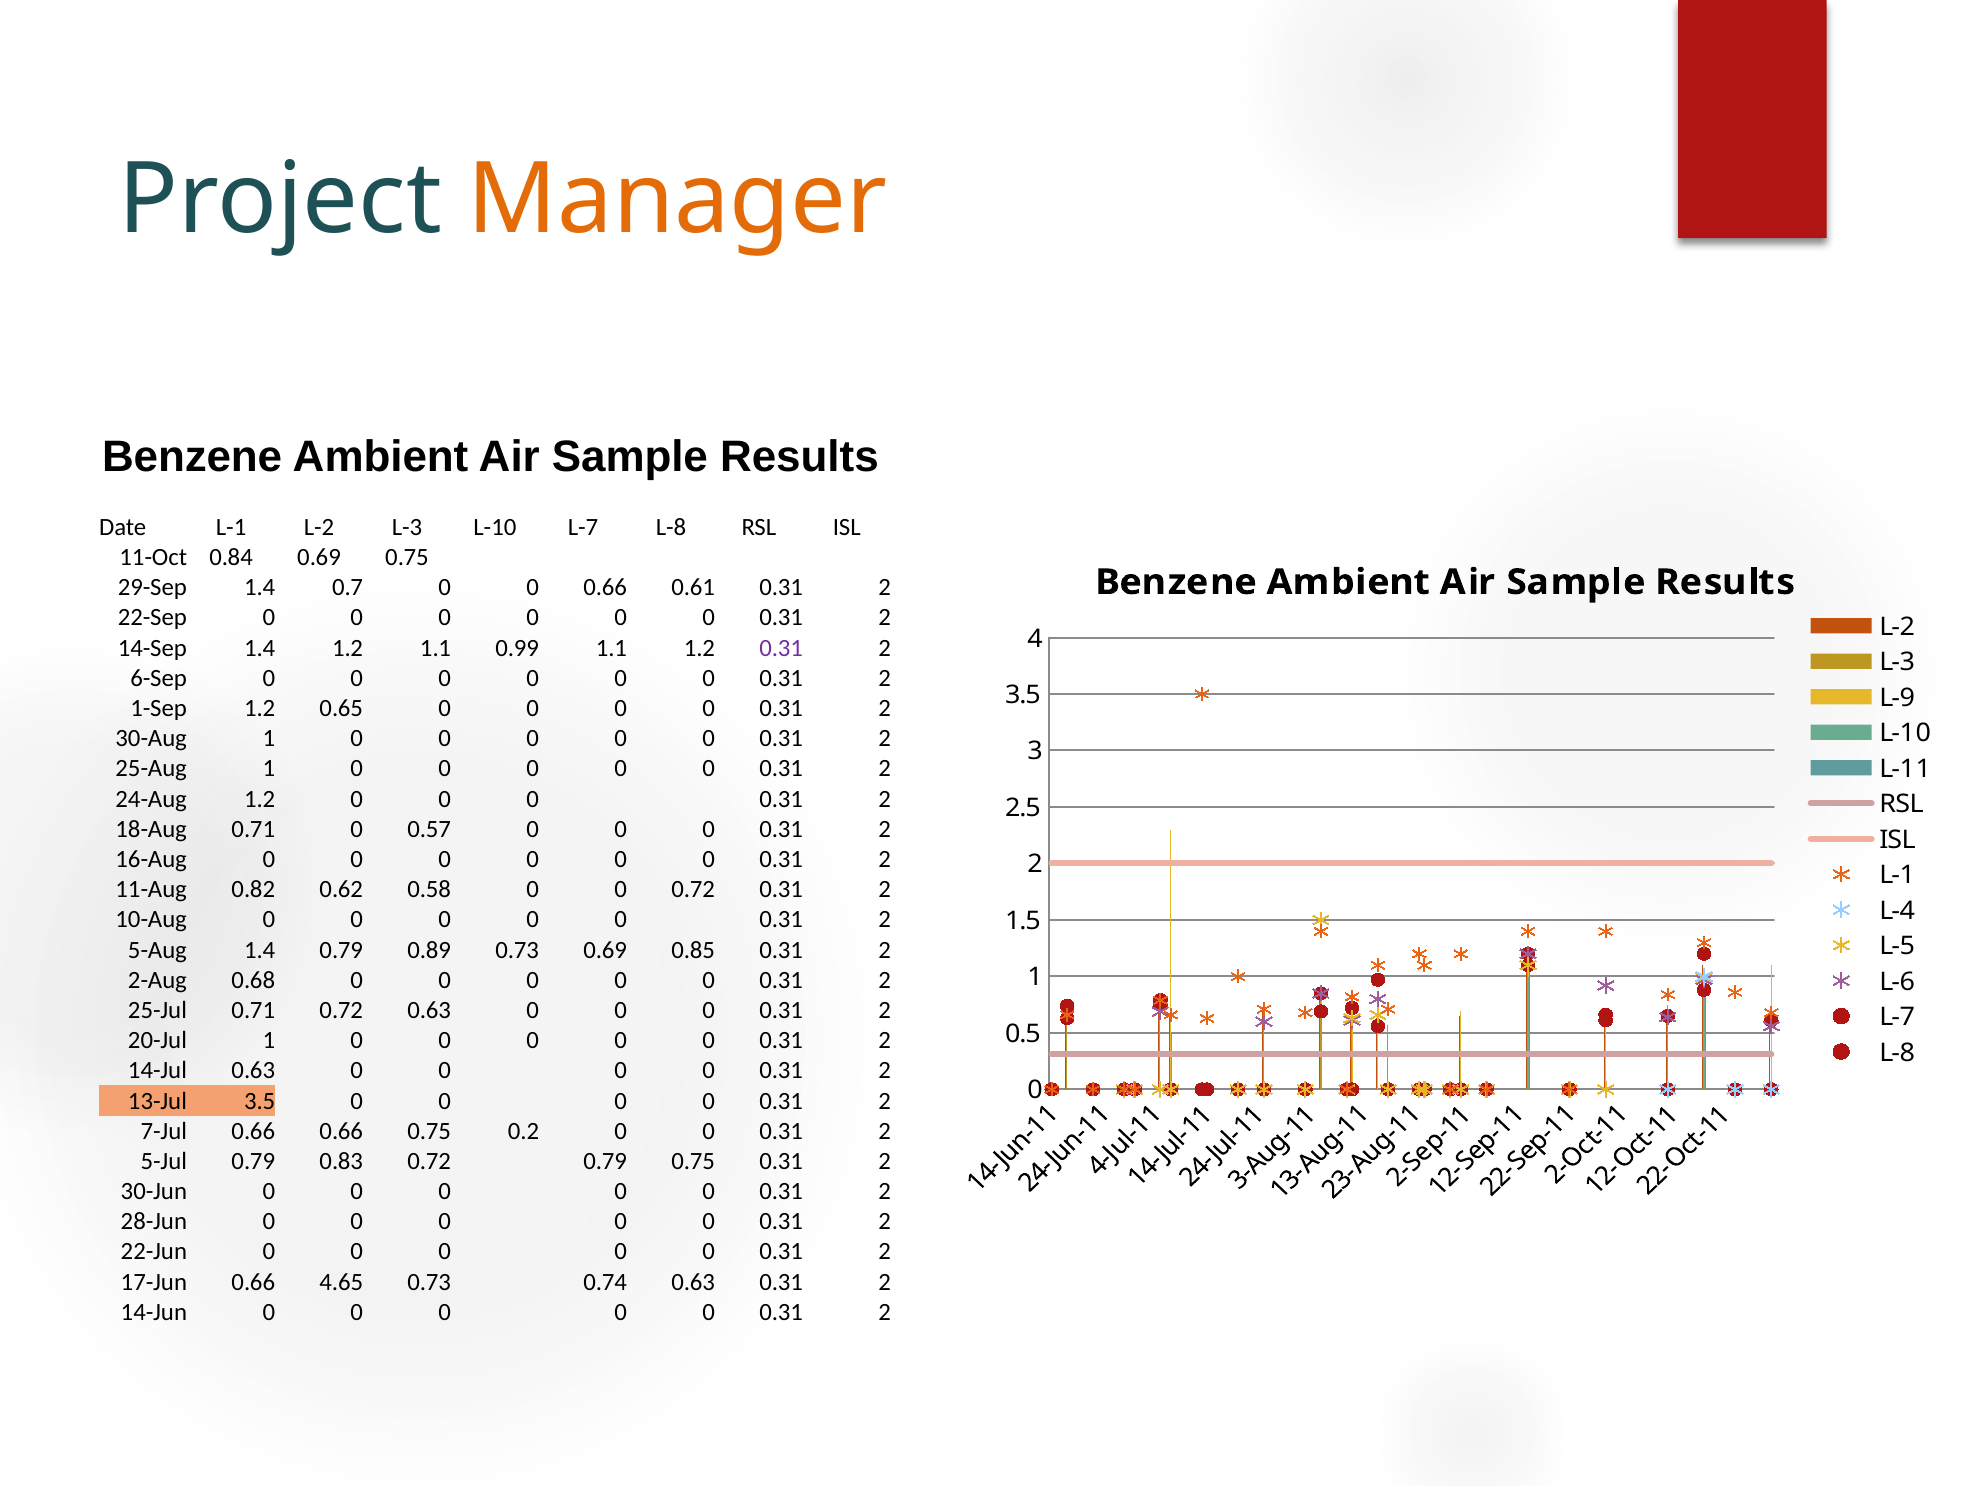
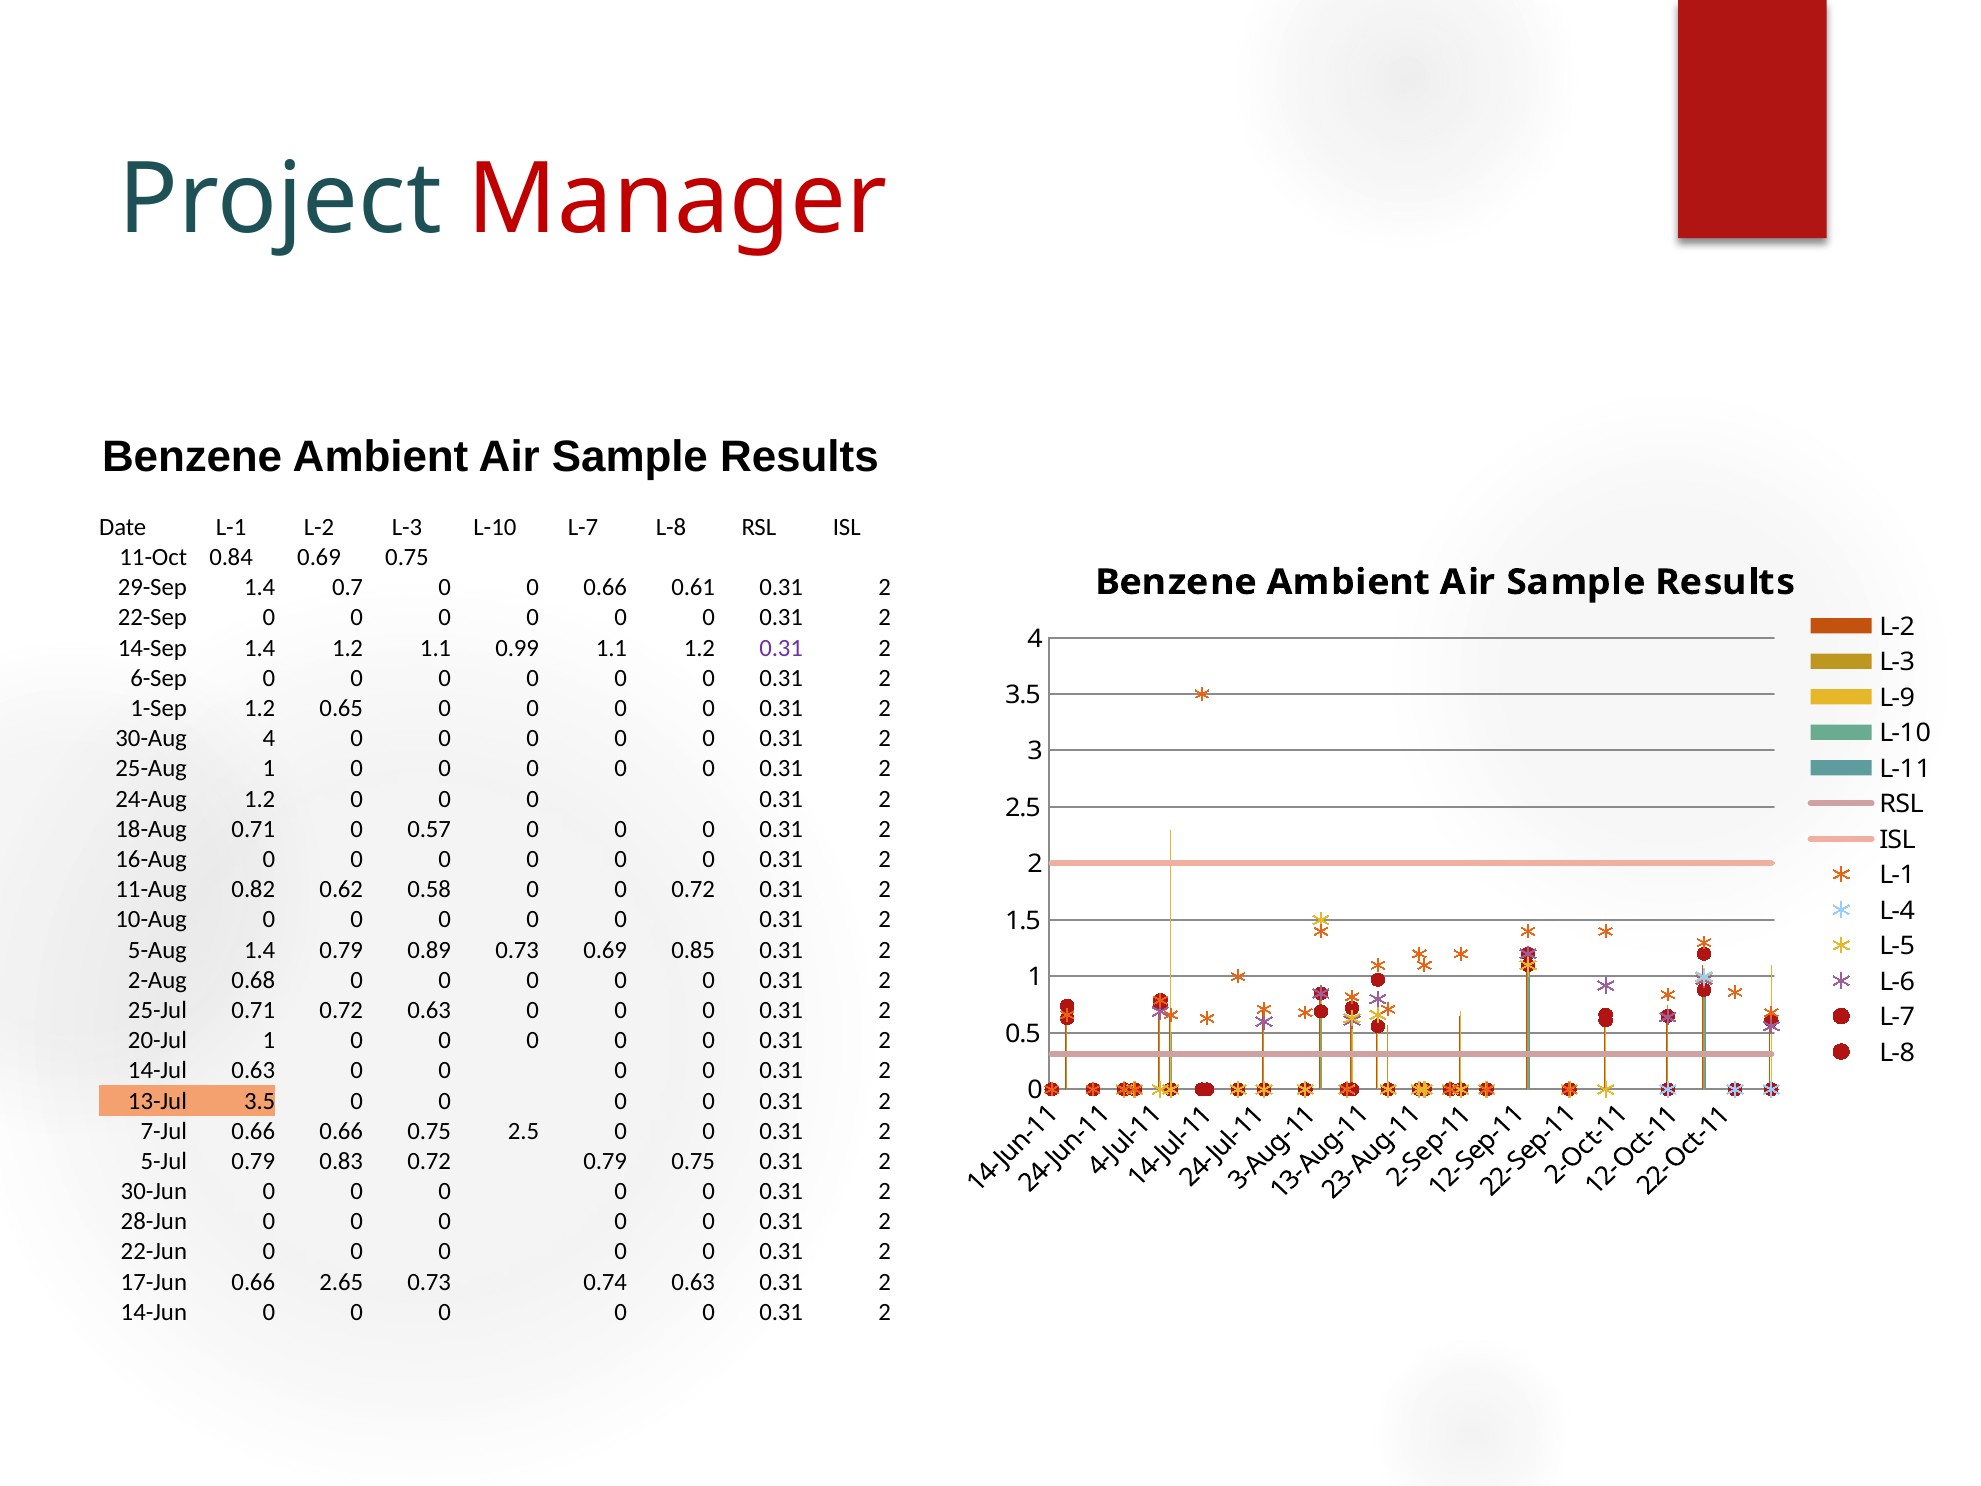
Manager colour: orange -> red (678, 200)
30-Aug 1: 1 -> 4 (269, 738)
0.75 0.2: 0.2 -> 2.5 (524, 1131)
4.65: 4.65 -> 2.65 (341, 1282)
